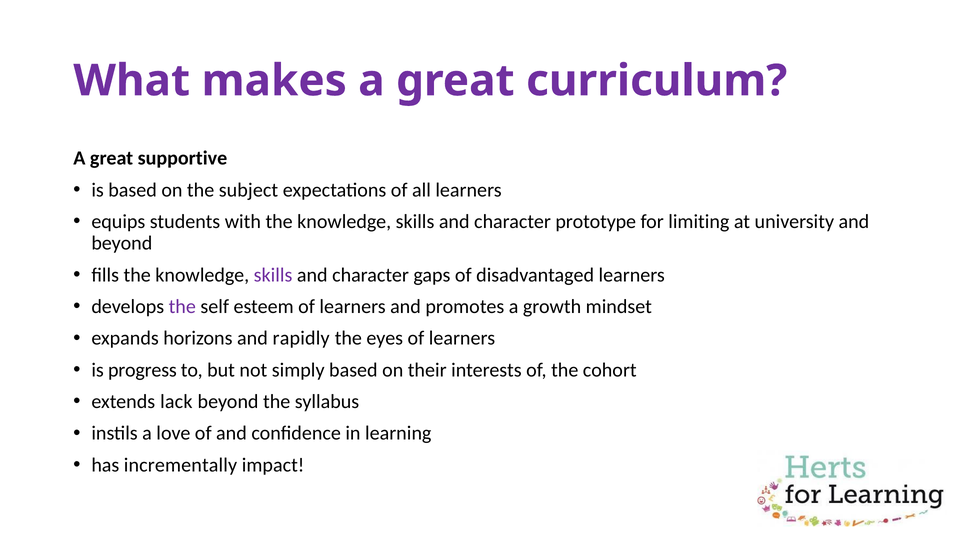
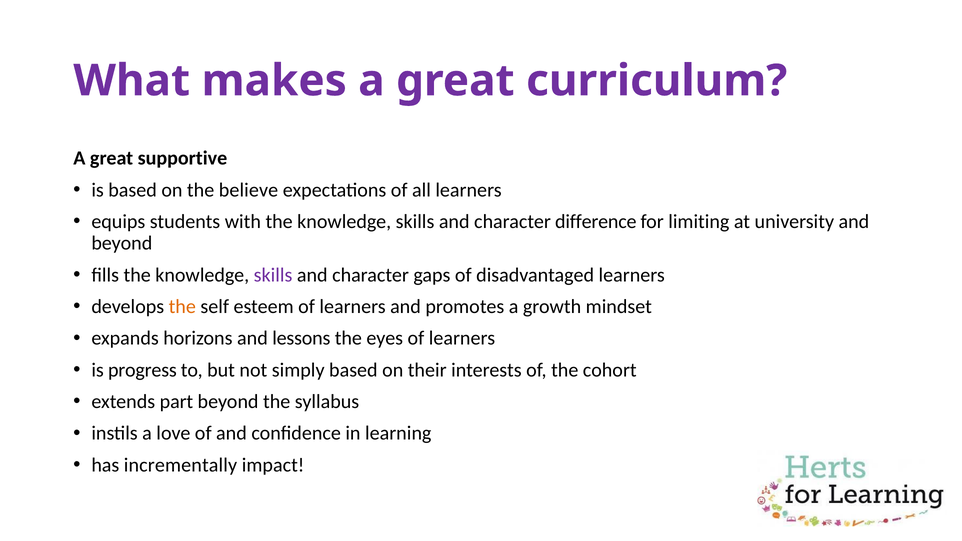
subject: subject -> believe (248, 190)
prototype: prototype -> difference (596, 222)
the colour: purple -> orange (182, 307)
rapidly: rapidly -> lessons (301, 338)
lack: lack -> part (176, 402)
